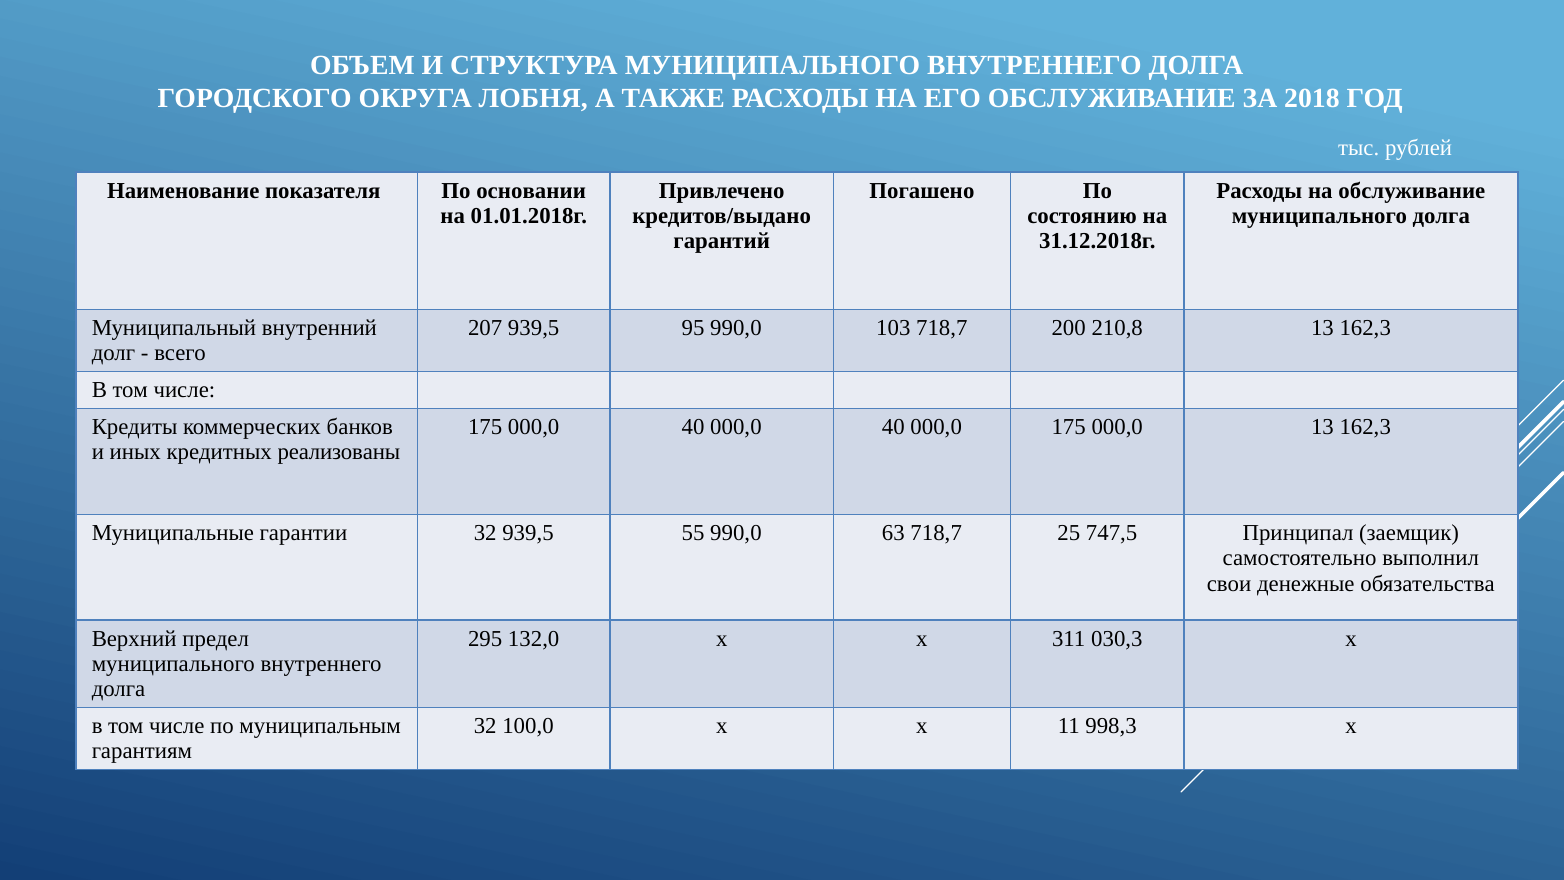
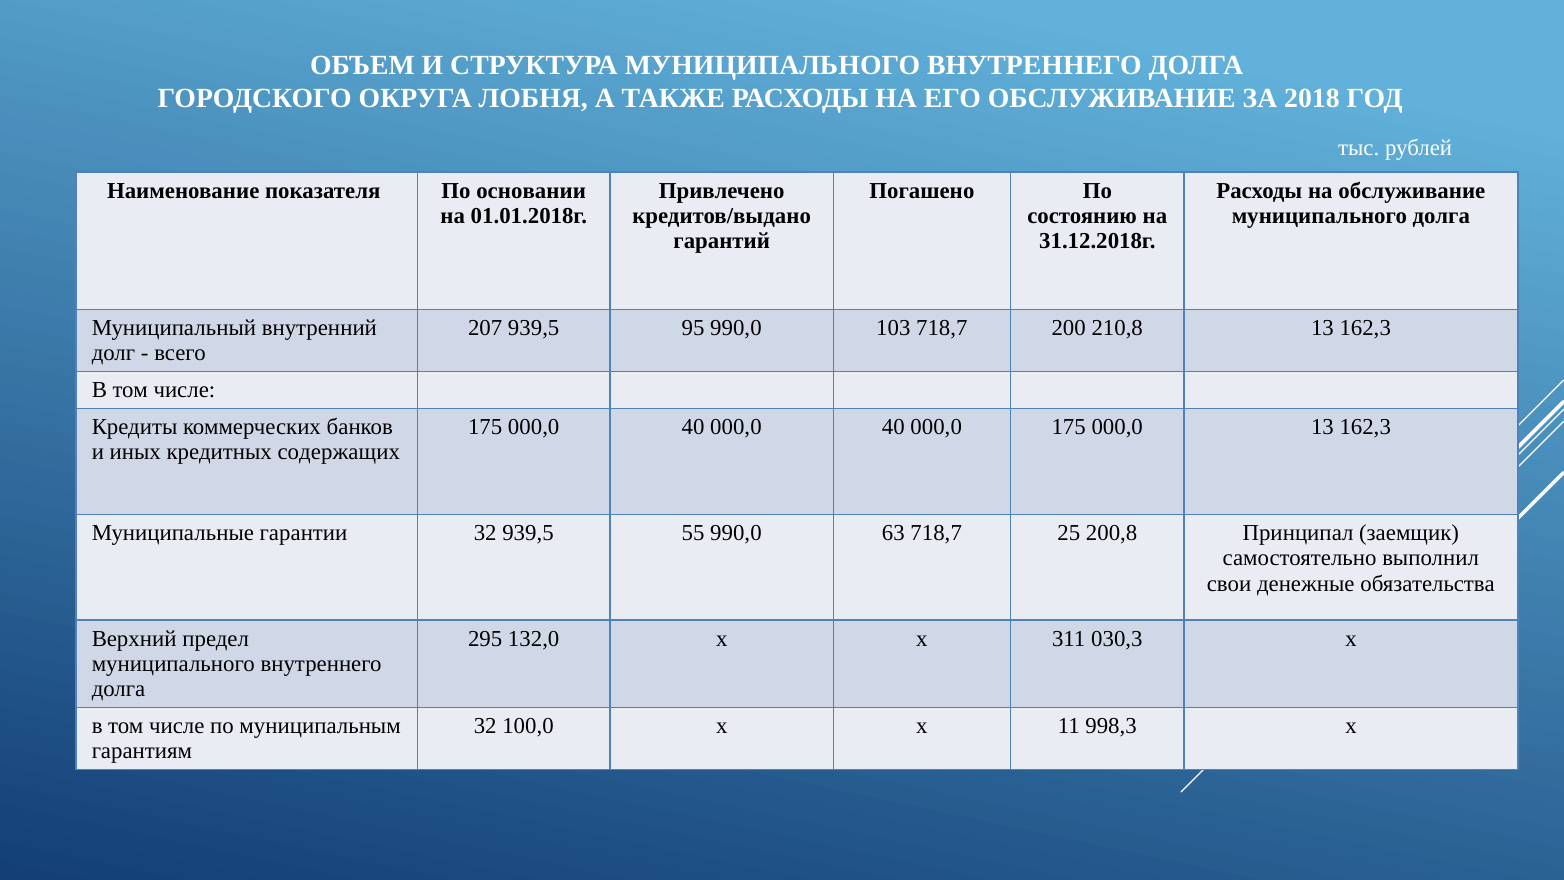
реализованы: реализованы -> содержащих (339, 452)
747,5: 747,5 -> 200,8 (1112, 533)
